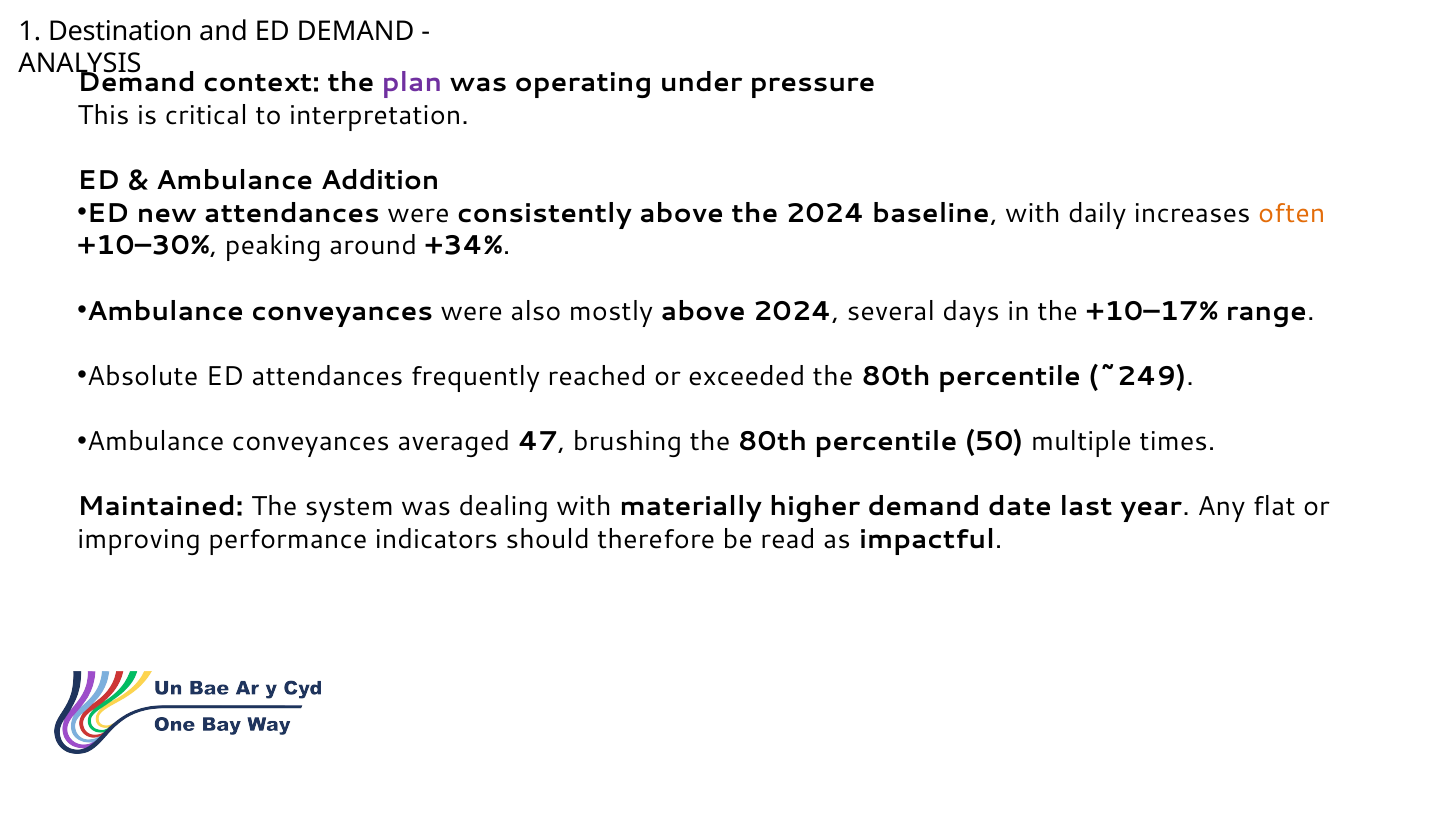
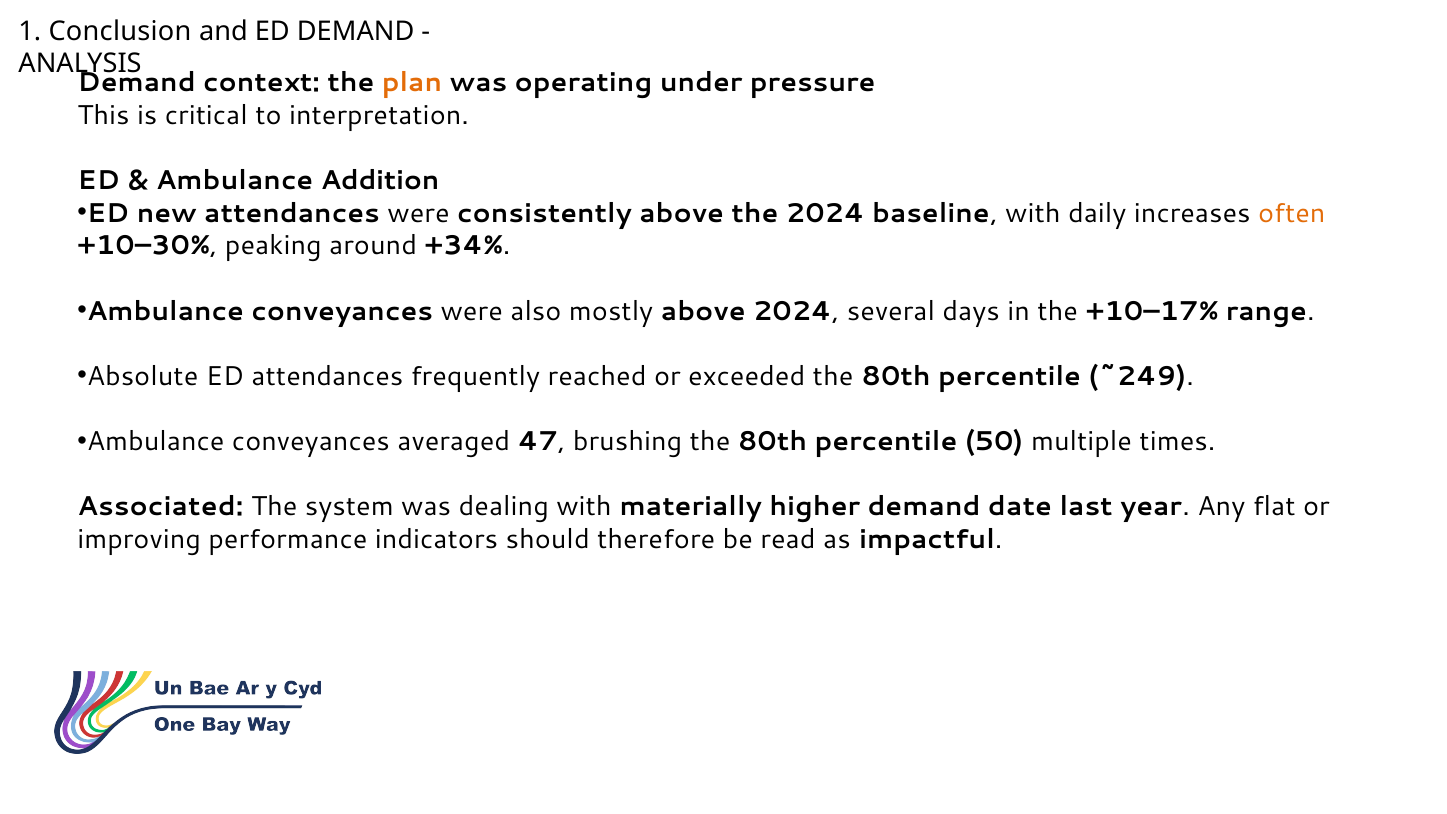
Destination: Destination -> Conclusion (120, 31)
plan colour: purple -> orange (412, 83)
Maintained: Maintained -> Associated (160, 507)
